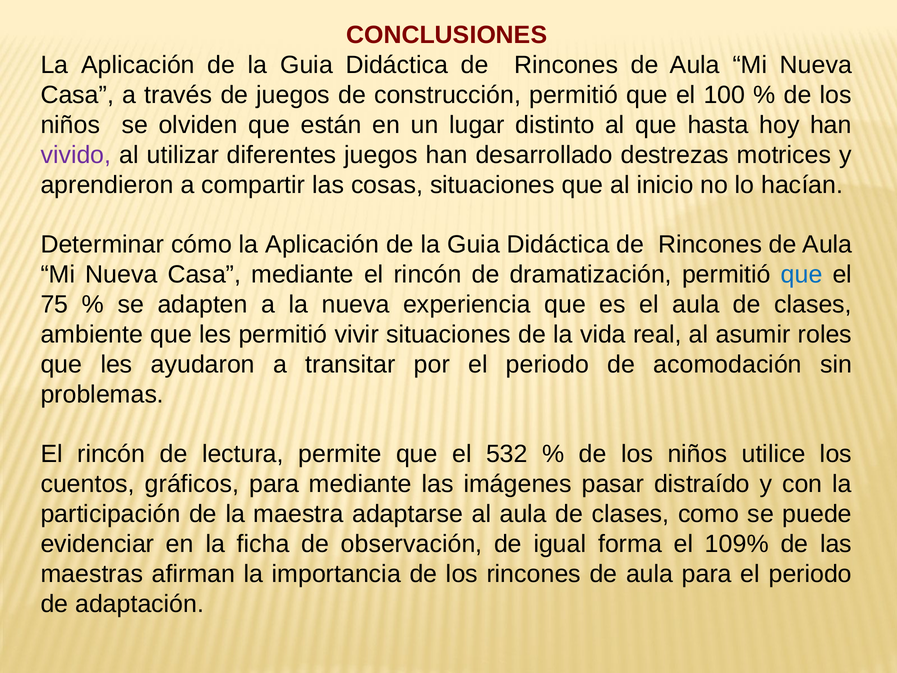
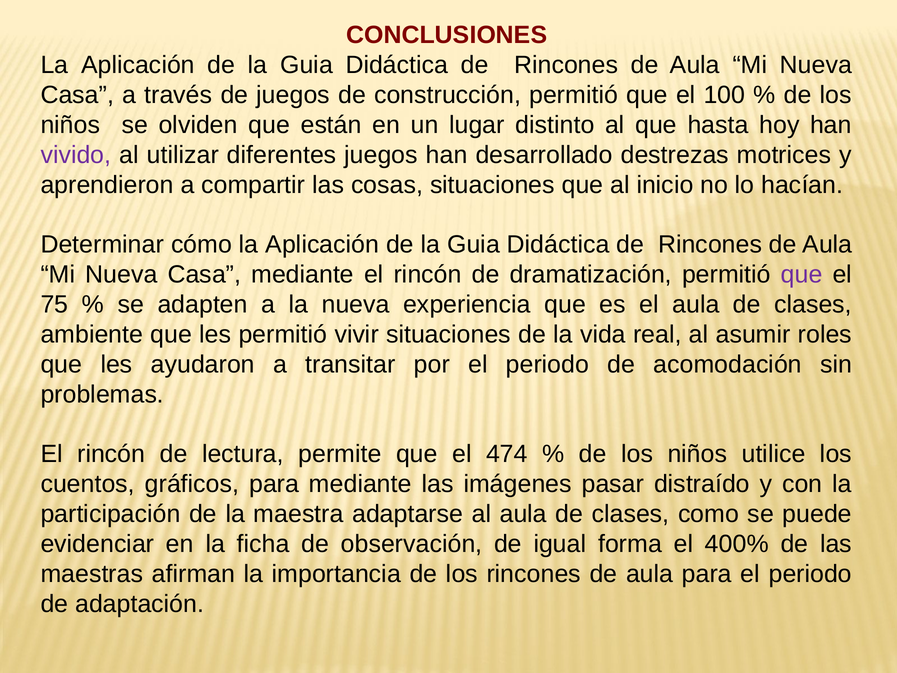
que colour: blue -> purple (802, 275)
532: 532 -> 474 (507, 454)
109%: 109% -> 400% (737, 544)
